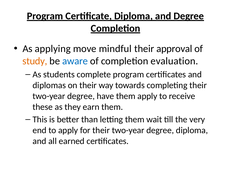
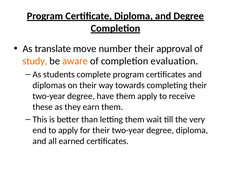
applying: applying -> translate (53, 48)
mindful: mindful -> number (115, 48)
aware colour: blue -> orange (75, 61)
